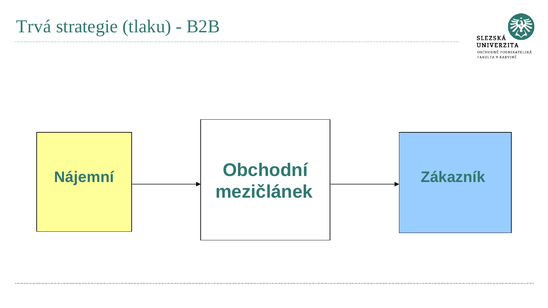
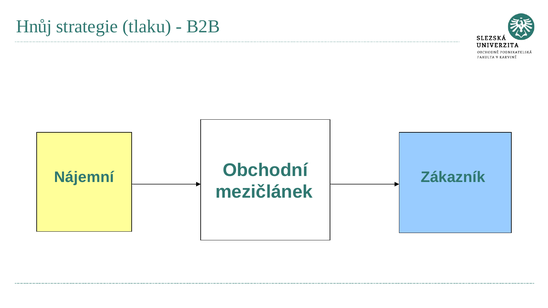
Trvá: Trvá -> Hnůj (34, 27)
